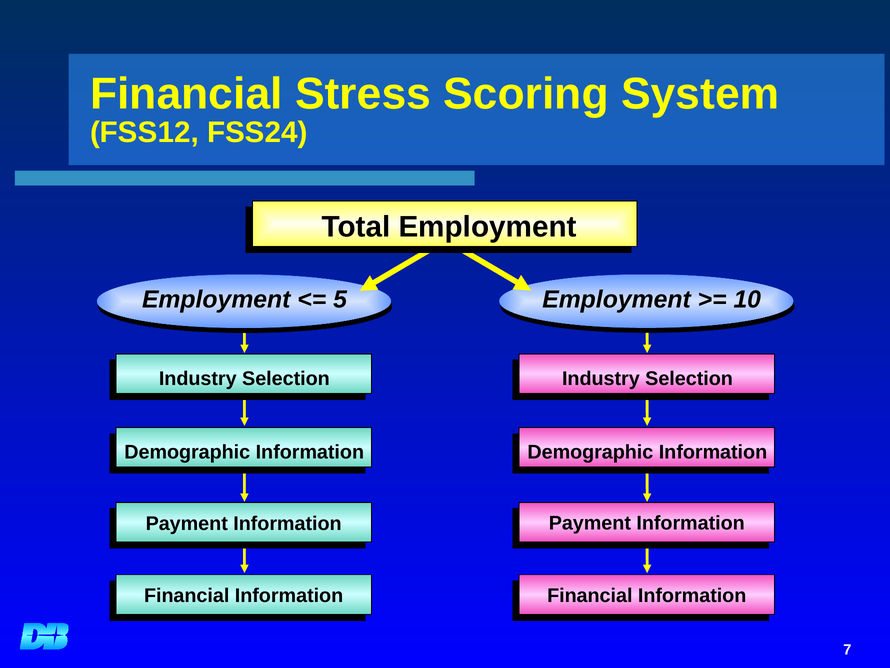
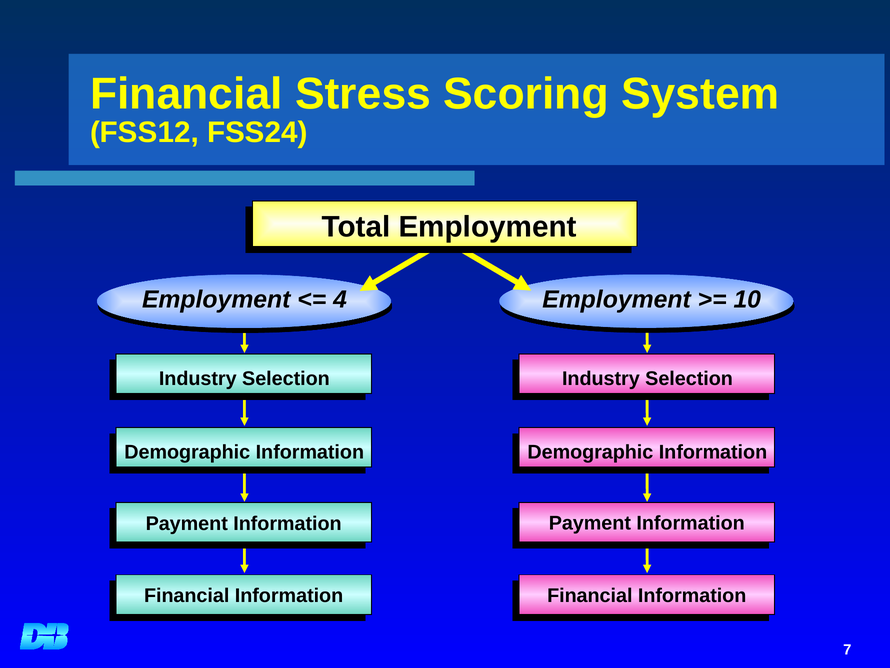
5: 5 -> 4 (340, 299)
